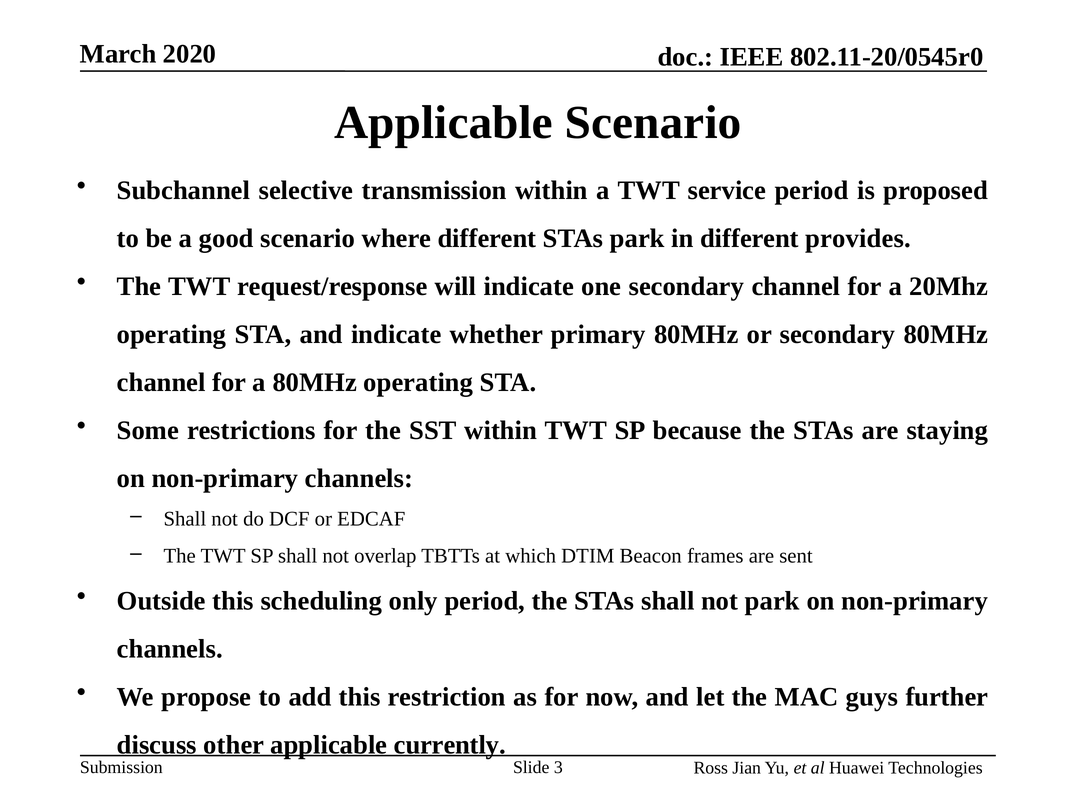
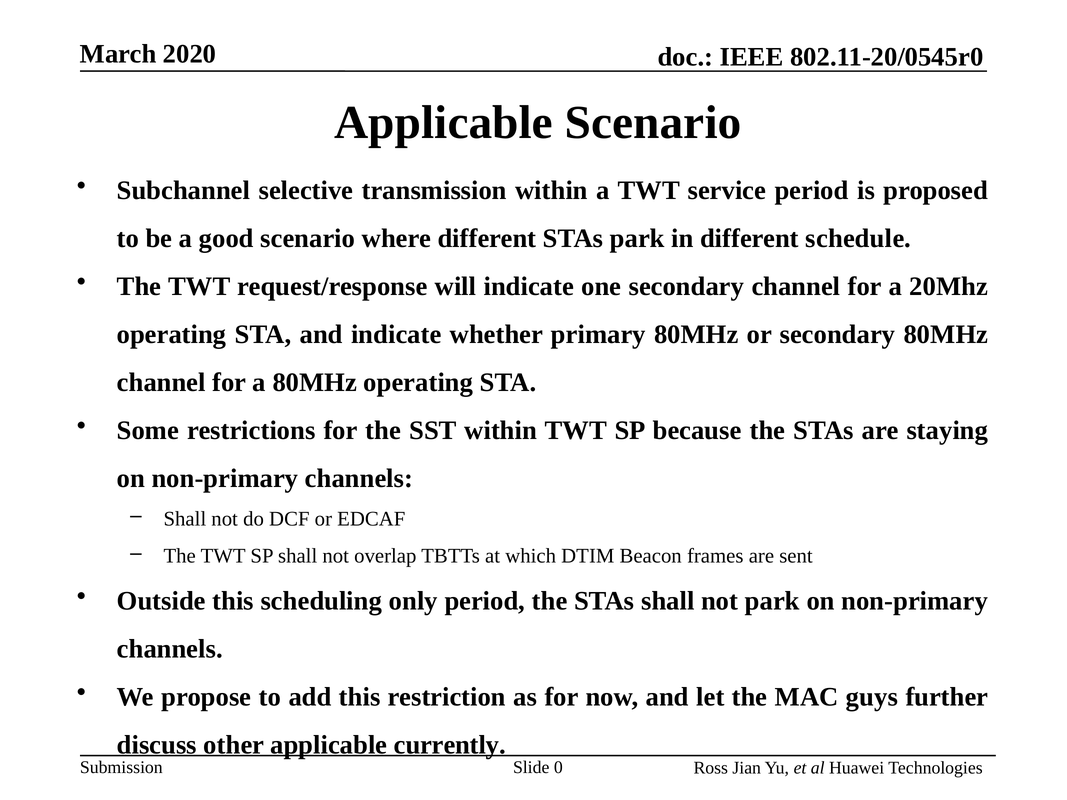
provides: provides -> schedule (858, 238)
3: 3 -> 0 (558, 768)
